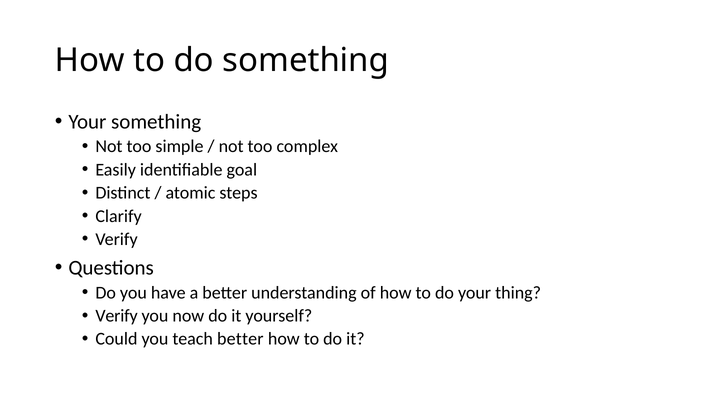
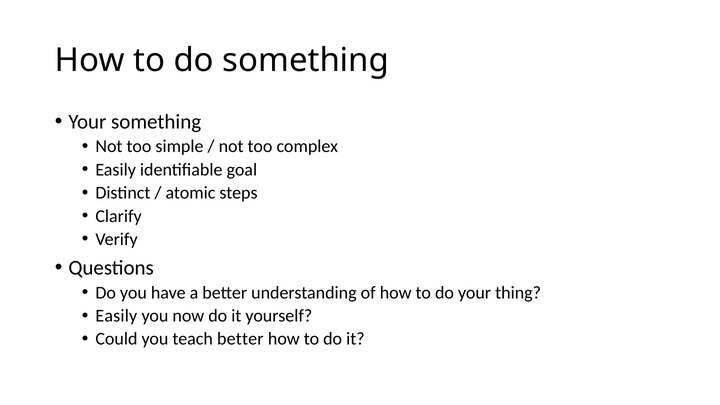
Verify: Verify -> Easily (116, 316)
